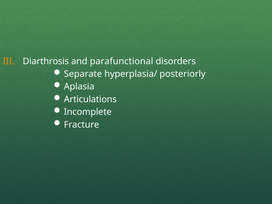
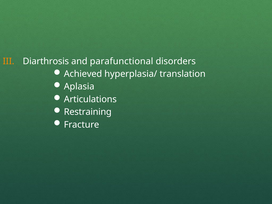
Separate: Separate -> Achieved (83, 74)
posteriorly: posteriorly -> translation (183, 74)
Incomplete: Incomplete -> Restraining (88, 112)
